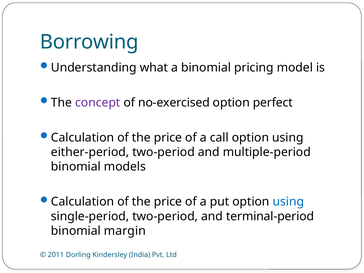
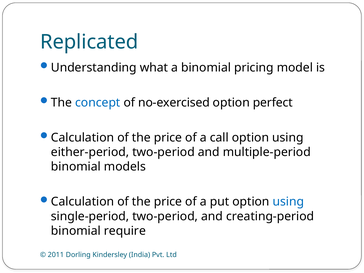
Borrowing: Borrowing -> Replicated (89, 42)
concept colour: purple -> blue (98, 103)
terminal-period: terminal-period -> creating-period (270, 216)
margin: margin -> require (125, 231)
